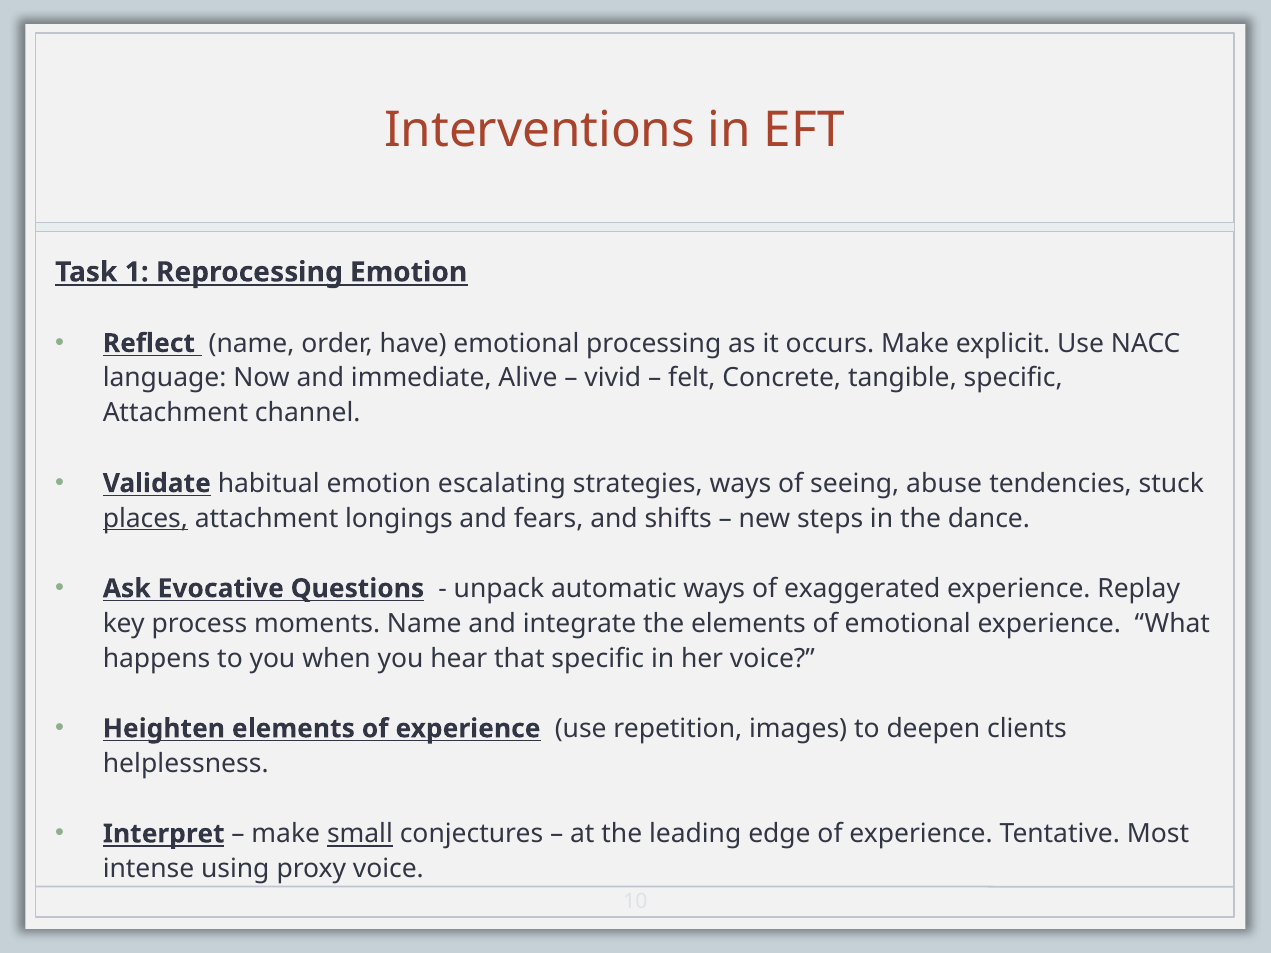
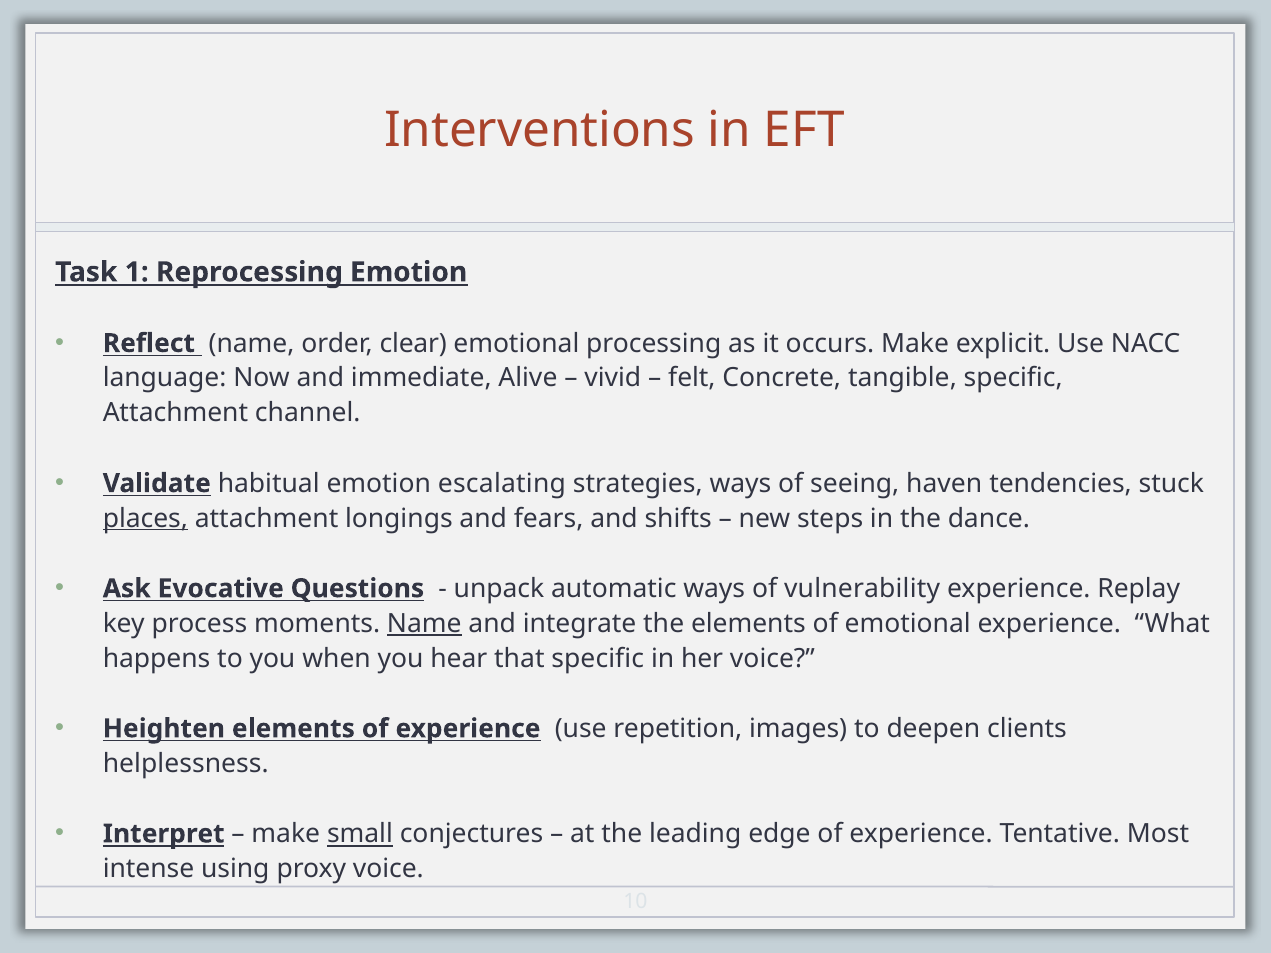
have: have -> clear (413, 343)
abuse: abuse -> haven (944, 484)
exaggerated: exaggerated -> vulnerability (862, 589)
Name underline: none -> present (424, 624)
